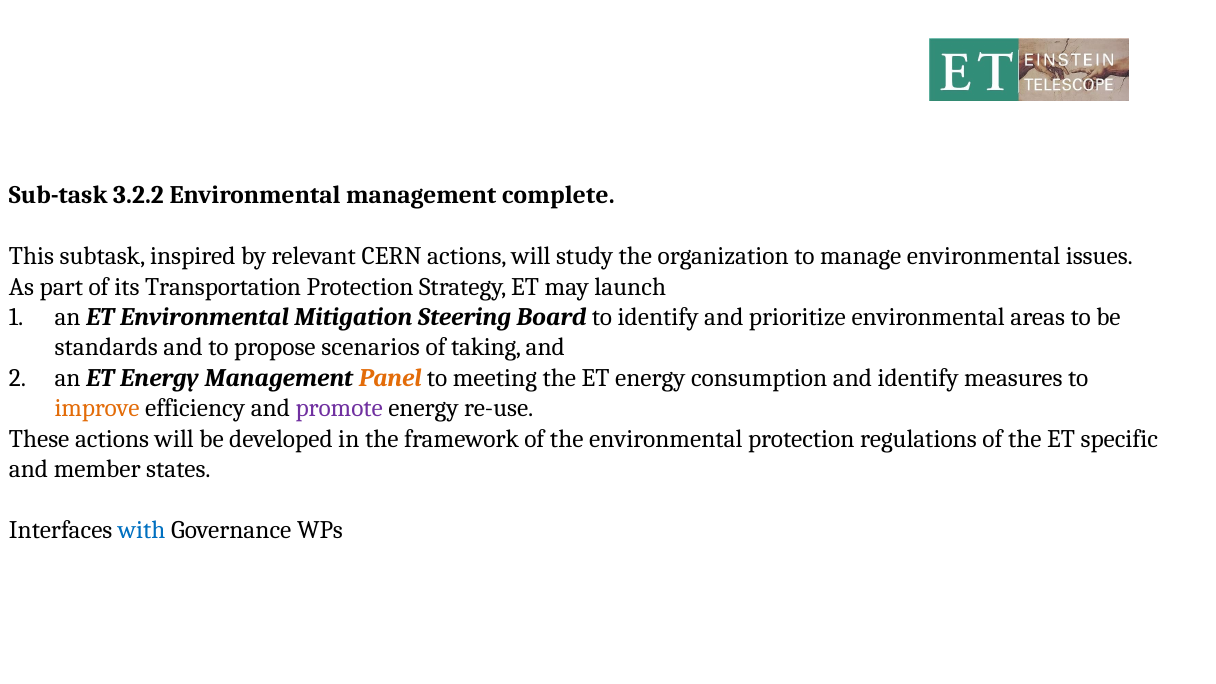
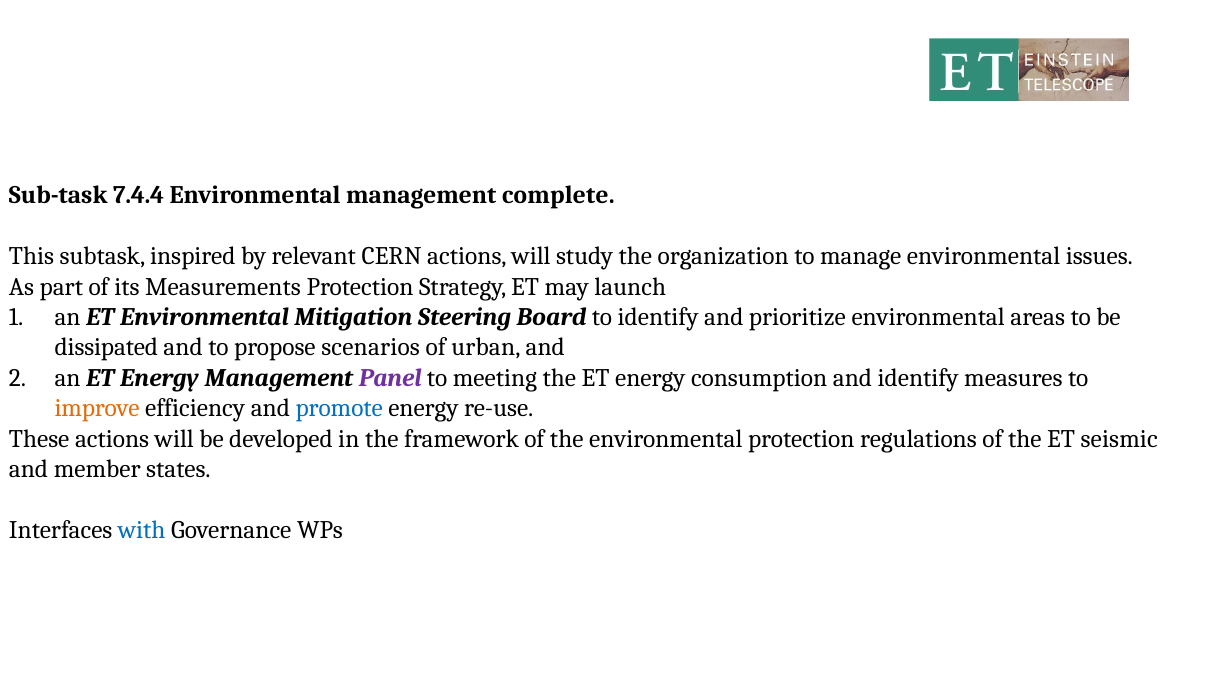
3.2.2: 3.2.2 -> 7.4.4 (139, 195)
Transportation: Transportation -> Measurements (223, 287)
standards: standards -> dissipated (106, 348)
taking: taking -> urban (486, 348)
Panel colour: orange -> purple (390, 378)
promote colour: purple -> blue (339, 408)
specific: specific -> seismic (1119, 439)
